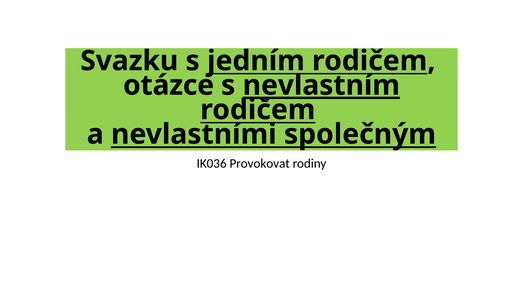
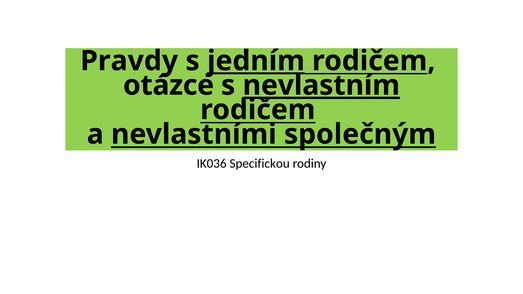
Svazku: Svazku -> Pravdy (129, 61)
jedním underline: none -> present (256, 61)
Provokovat: Provokovat -> Specifickou (260, 163)
